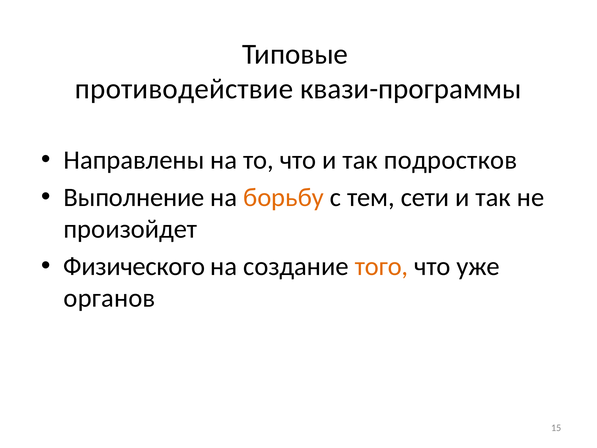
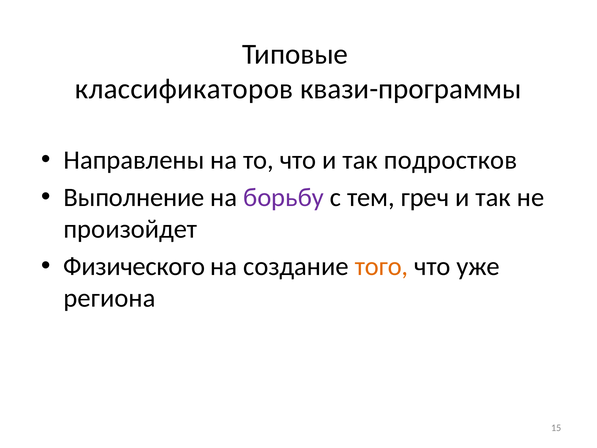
противодействие: противодействие -> классификаторов (184, 89)
борьбу colour: orange -> purple (284, 197)
сети: сети -> греч (425, 197)
органов: органов -> региона (110, 298)
